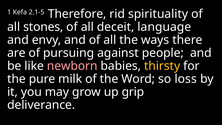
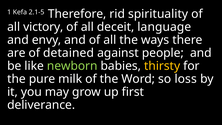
stones: stones -> victory (43, 27)
pursuing: pursuing -> detained (69, 53)
newborn colour: pink -> light green (72, 66)
grip: grip -> first (133, 92)
